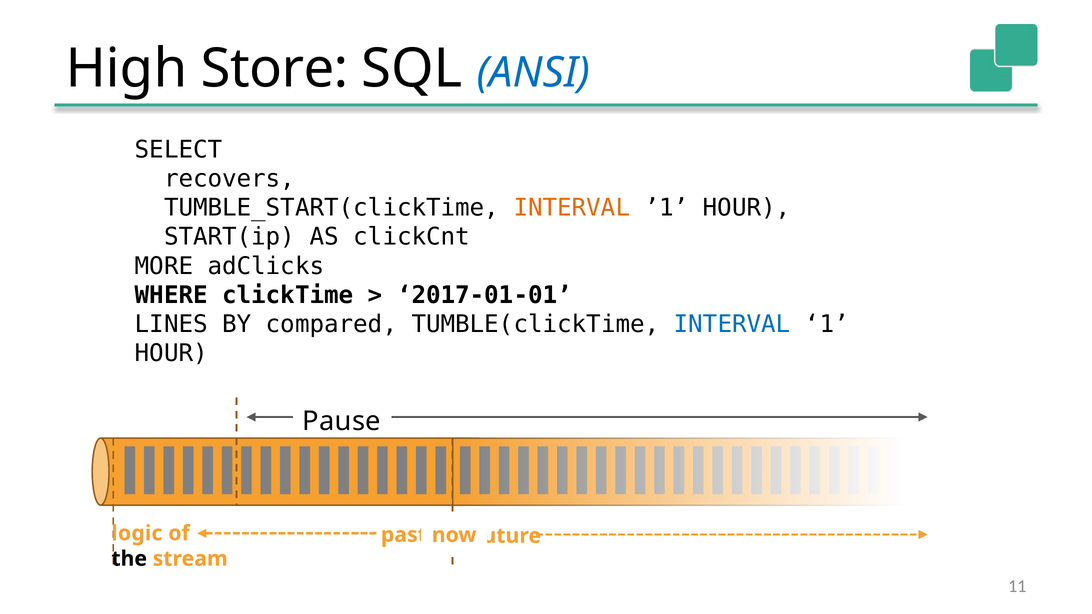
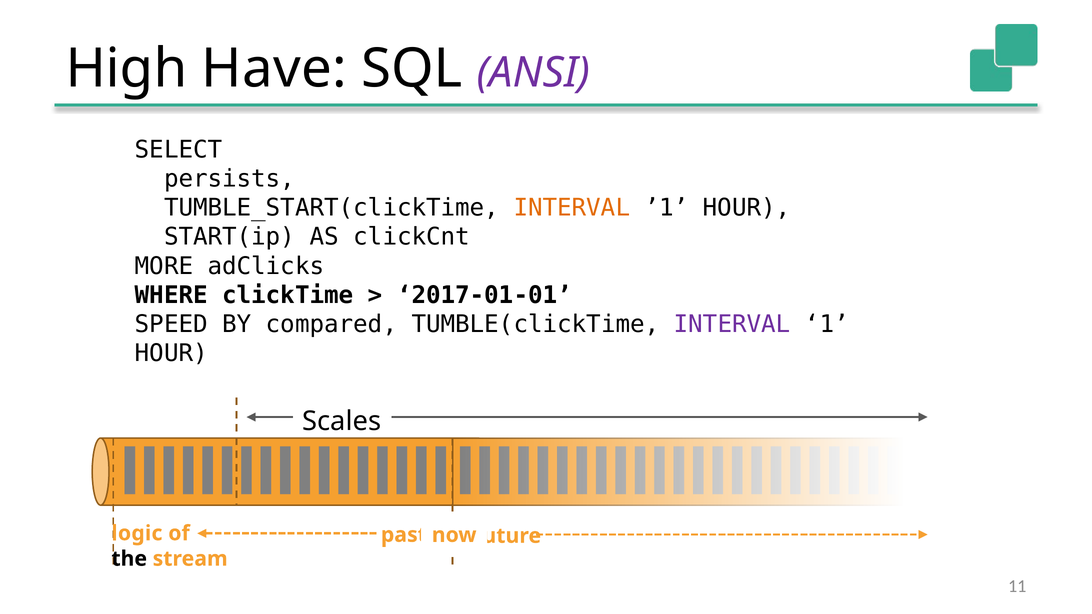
Store: Store -> Have (274, 69)
ANSI colour: blue -> purple (533, 73)
recovers: recovers -> persists (230, 179)
LINES: LINES -> SPEED (171, 324)
INTERVAL colour: blue -> purple (732, 324)
Pause: Pause -> Scales (342, 421)
